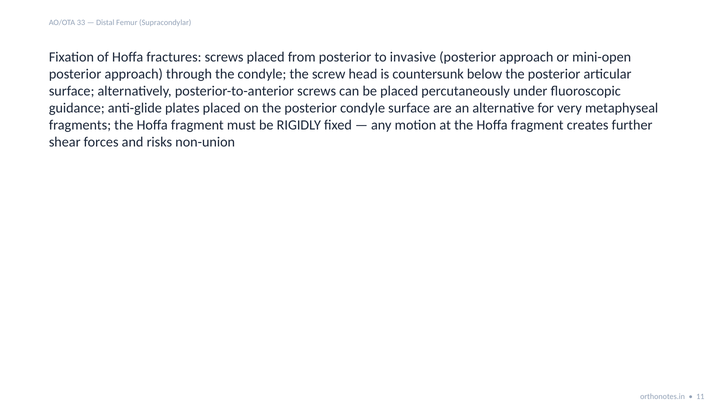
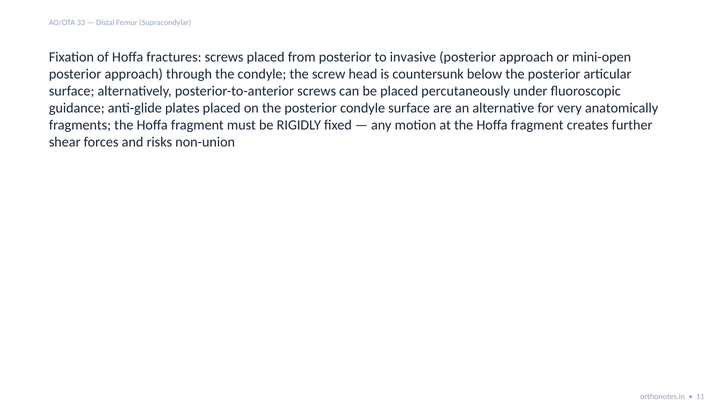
metaphyseal: metaphyseal -> anatomically (622, 108)
